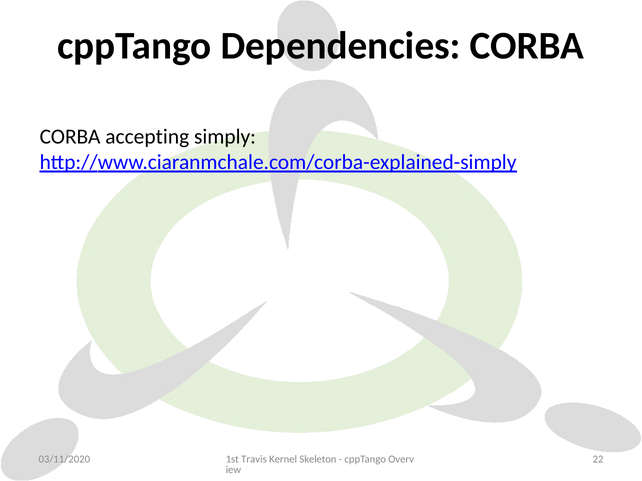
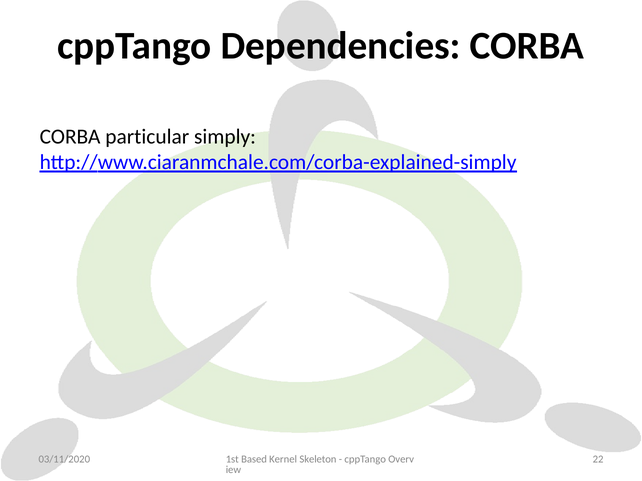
accepting: accepting -> particular (147, 137)
Travis: Travis -> Based (254, 460)
